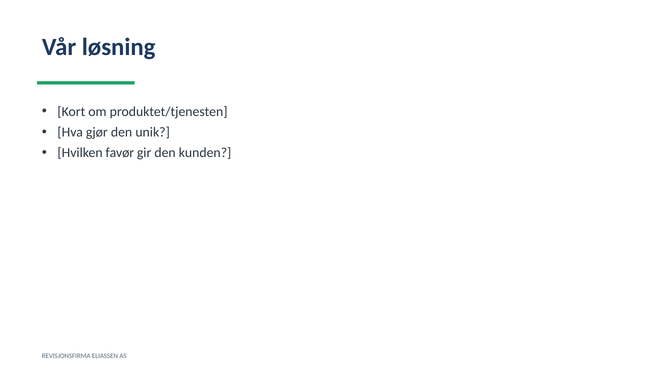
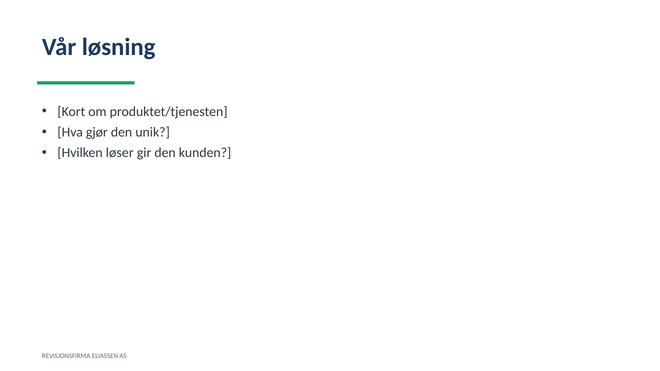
favør: favør -> løser (120, 153)
